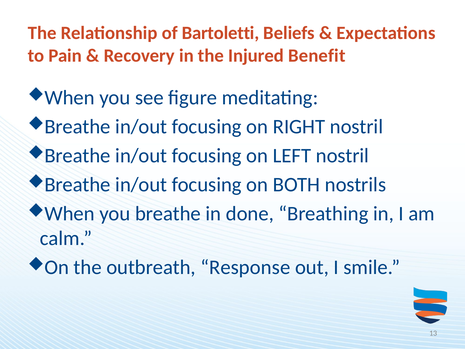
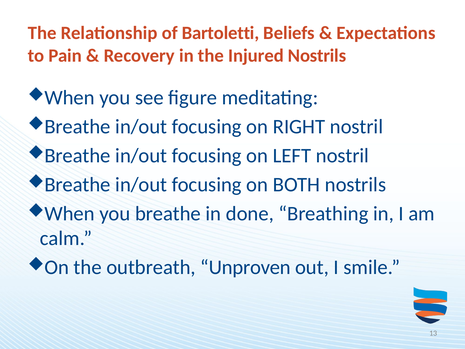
Injured Benefit: Benefit -> Nostrils (317, 56)
Response: Response -> Unproven (246, 267)
